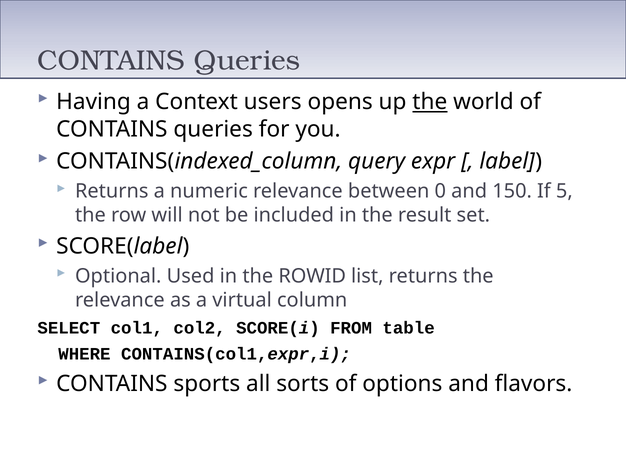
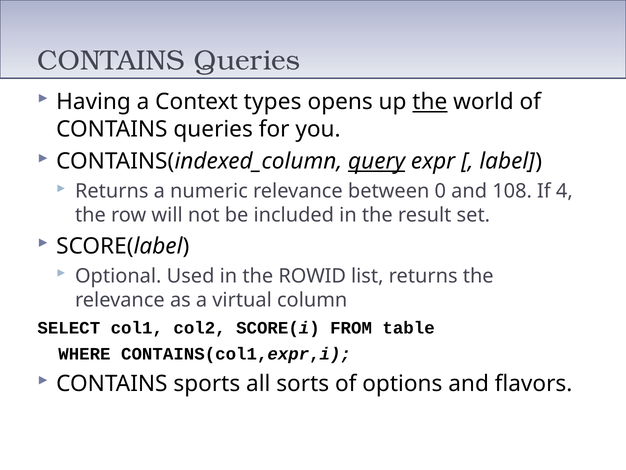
users: users -> types (273, 102)
query underline: none -> present (377, 161)
150: 150 -> 108 (512, 191)
5: 5 -> 4 (564, 191)
